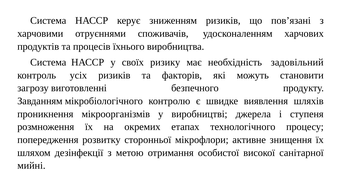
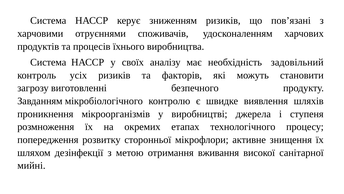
ризику: ризику -> аналізу (165, 62)
особистої: особистої -> вживання (219, 152)
